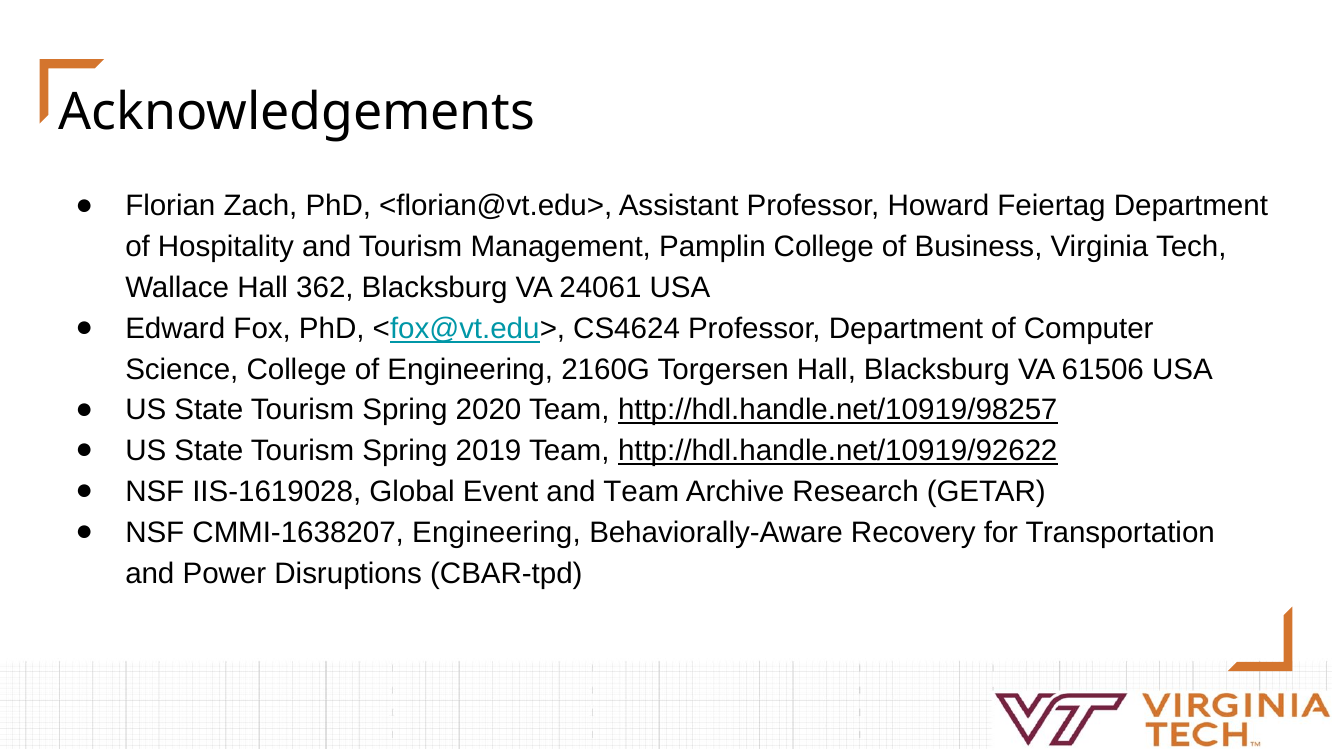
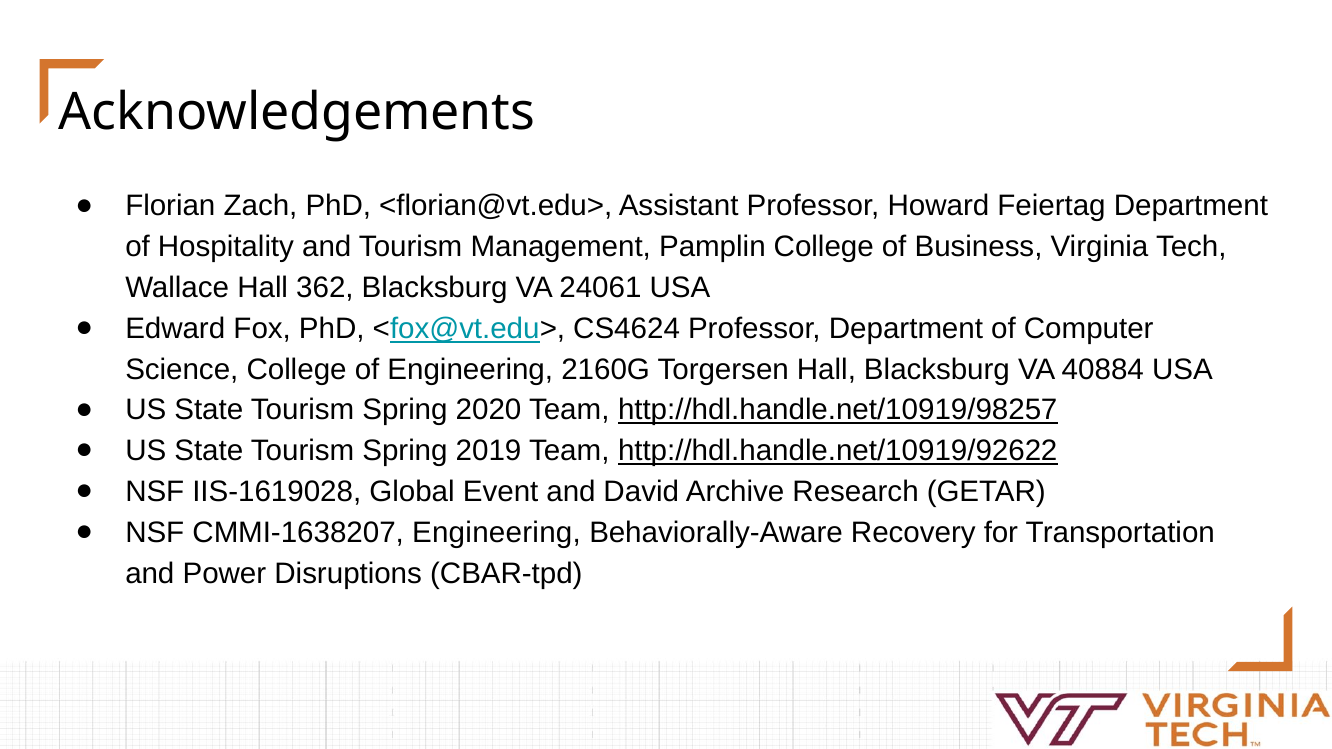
61506: 61506 -> 40884 (1103, 369)
and Team: Team -> David (641, 492)
